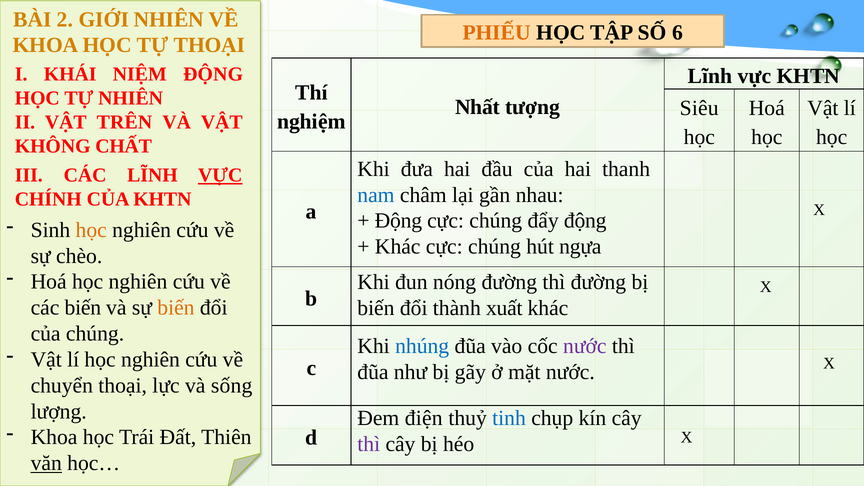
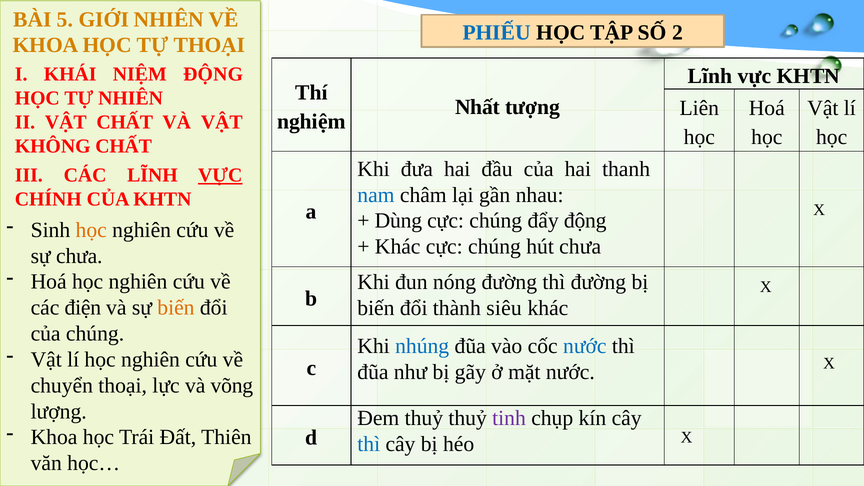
2: 2 -> 5 (65, 19)
PHIẾU colour: orange -> blue (497, 32)
6: 6 -> 2 (678, 32)
Siêu: Siêu -> Liên (699, 108)
VẬT TRÊN: TRÊN -> CHẤT (125, 122)
Động: Động -> Dùng (398, 221)
hút ngựa: ngựa -> chưa (580, 247)
sự chèo: chèo -> chưa (79, 256)
các biến: biến -> điện (83, 308)
xuất: xuất -> siêu (504, 308)
nước colour: purple -> blue (585, 346)
sống: sống -> võng (232, 385)
Đem điện: điện -> thuỷ (424, 418)
tinh colour: blue -> purple (509, 418)
thì colour: purple -> blue (369, 444)
văn underline: present -> none (46, 463)
